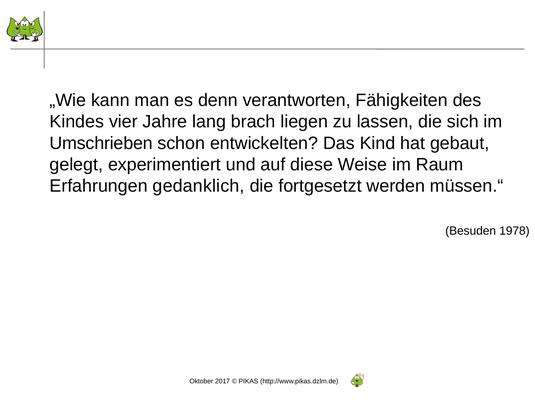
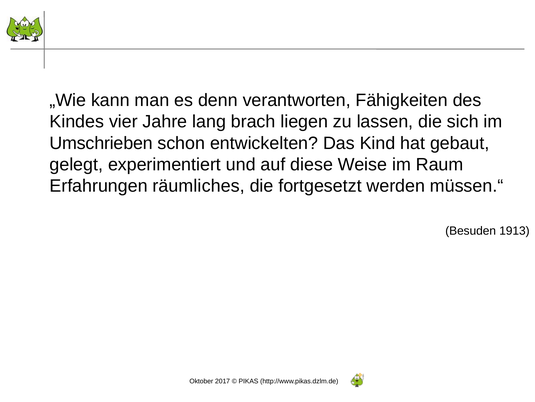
gedanklich: gedanklich -> räumliches (199, 186)
1978: 1978 -> 1913 (514, 230)
